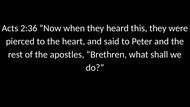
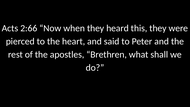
2:36: 2:36 -> 2:66 (29, 28)
